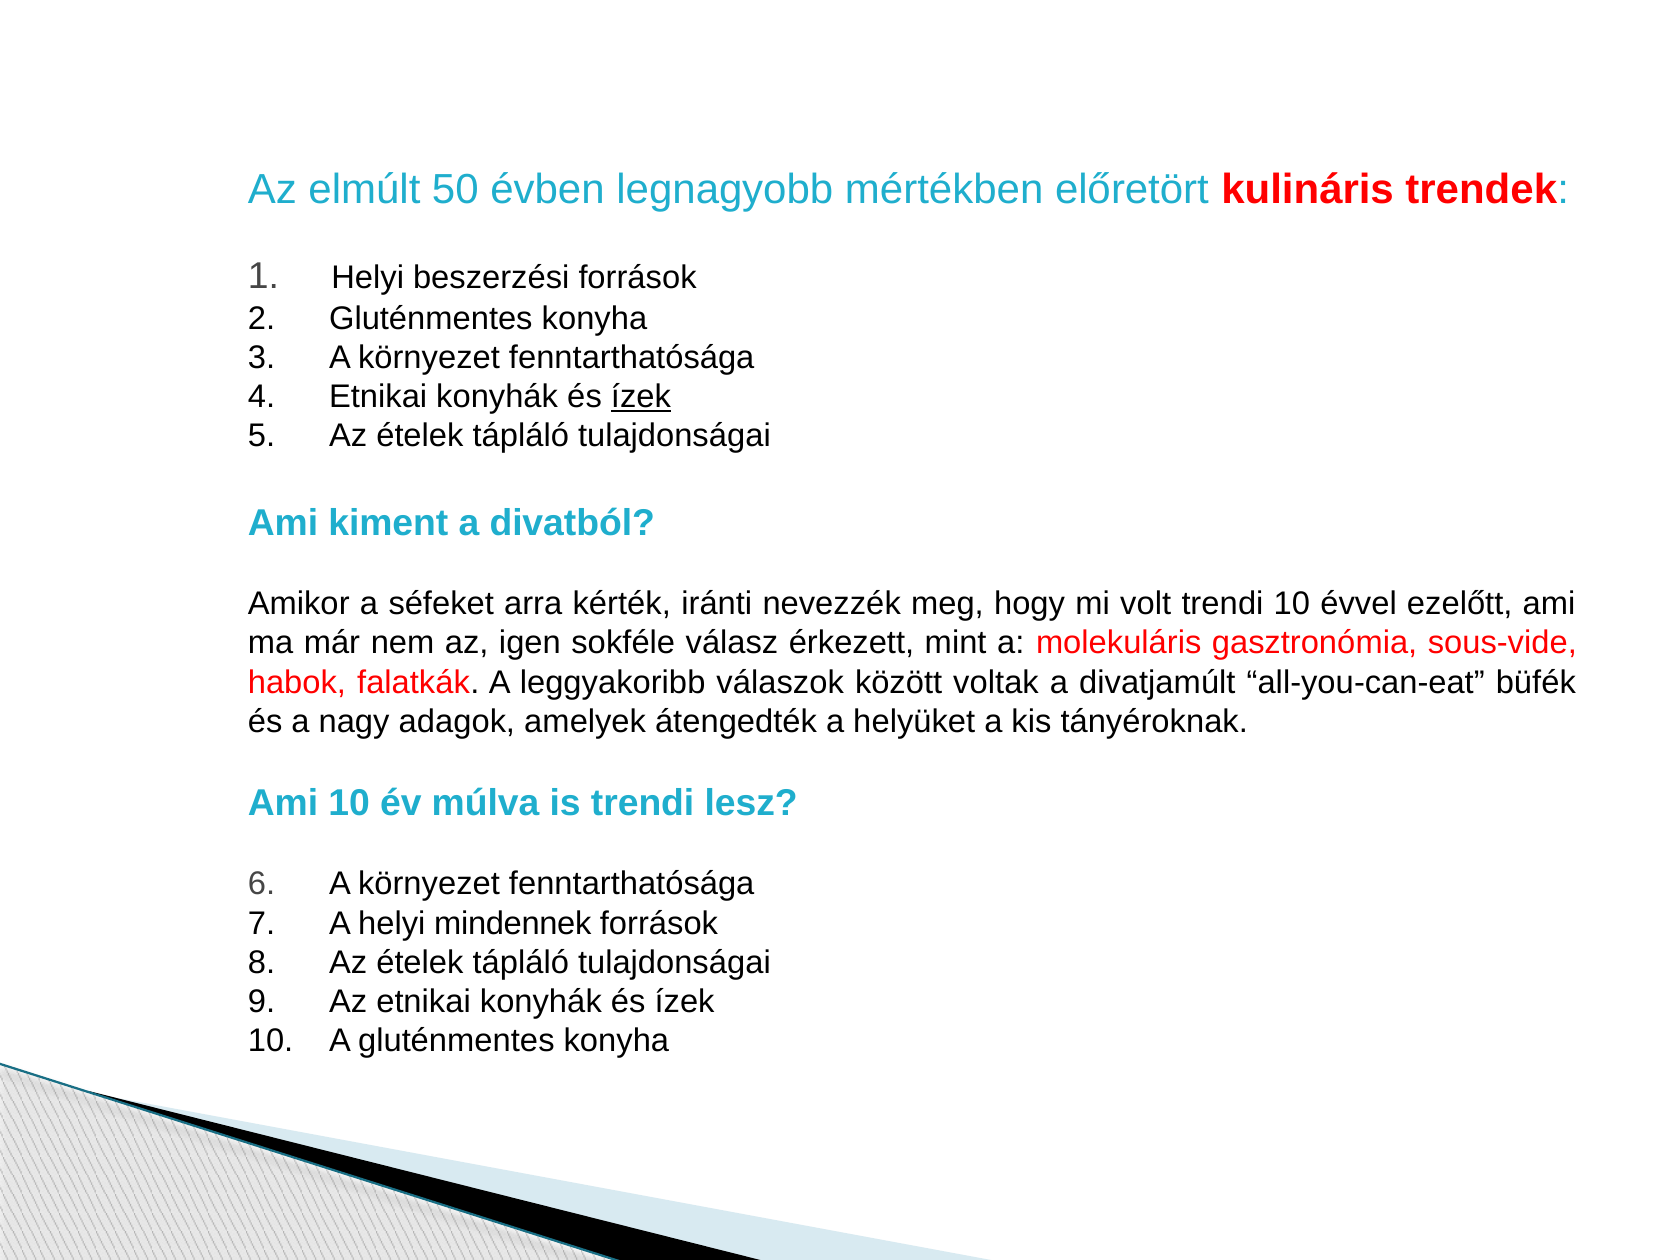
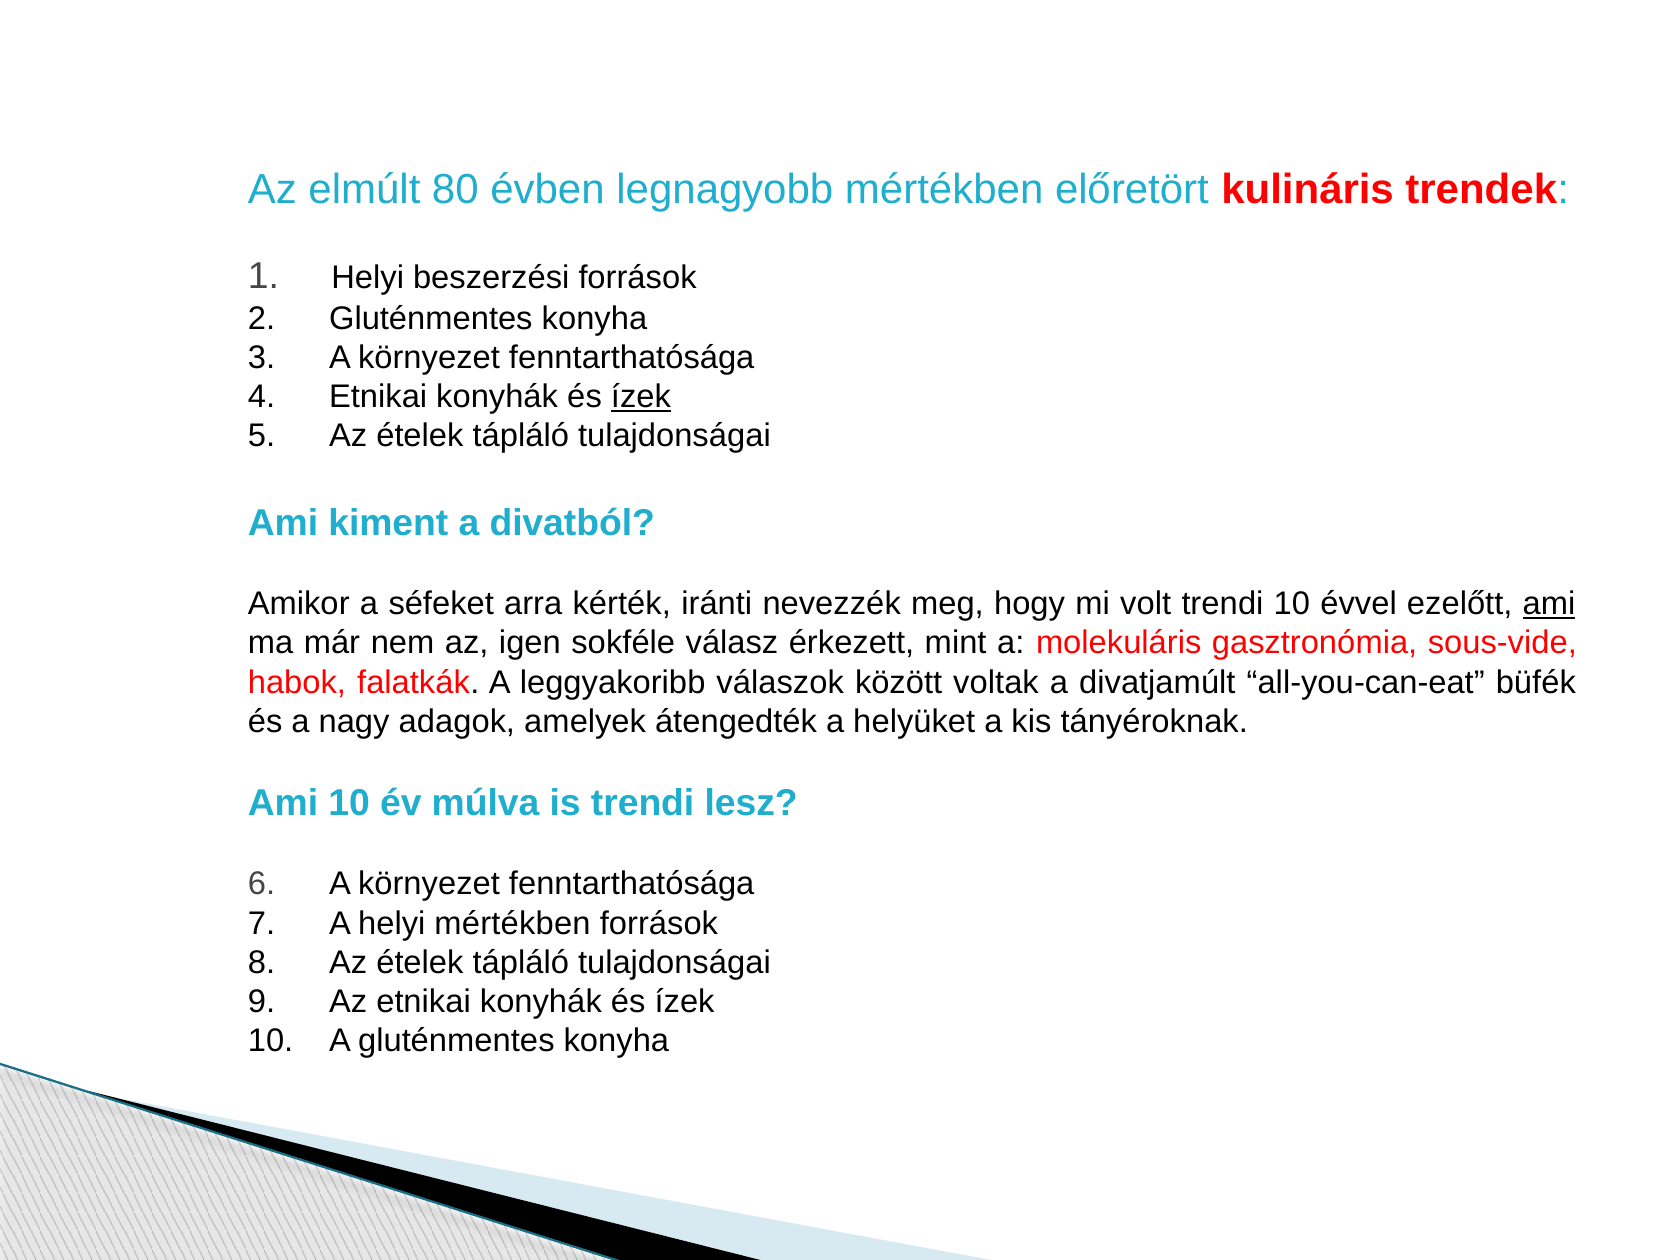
50: 50 -> 80 (455, 190)
ami underline: none -> present (1549, 604)
helyi mindennek: mindennek -> mértékben (513, 923)
